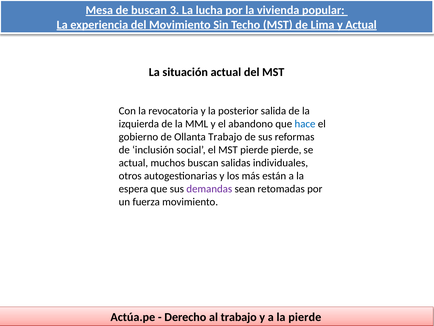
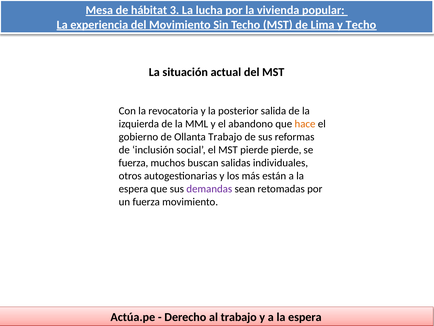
de buscan: buscan -> hábitat (149, 10)
y Actual: Actual -> Techo (361, 25)
hace colour: blue -> orange (305, 124)
actual: actual -> fuerza (133, 163)
y a la pierde: pierde -> espera (305, 317)
